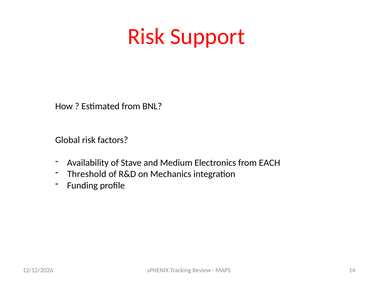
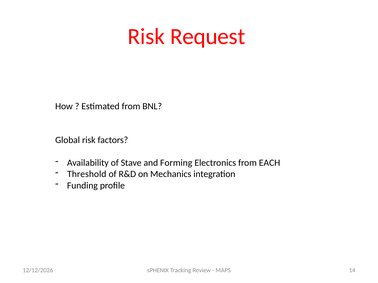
Support: Support -> Request (208, 37)
Medium: Medium -> Forming (176, 163)
